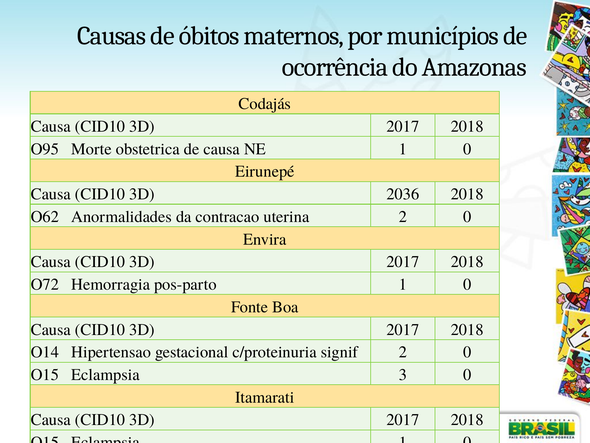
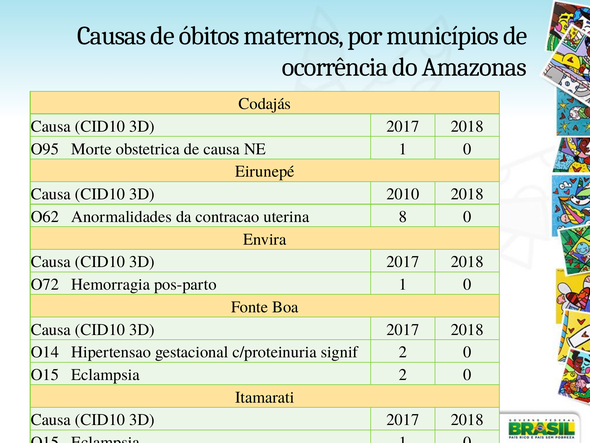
2036: 2036 -> 2010 (403, 194)
uterina 2: 2 -> 8 (403, 216)
Eclampsia 3: 3 -> 2 (403, 374)
